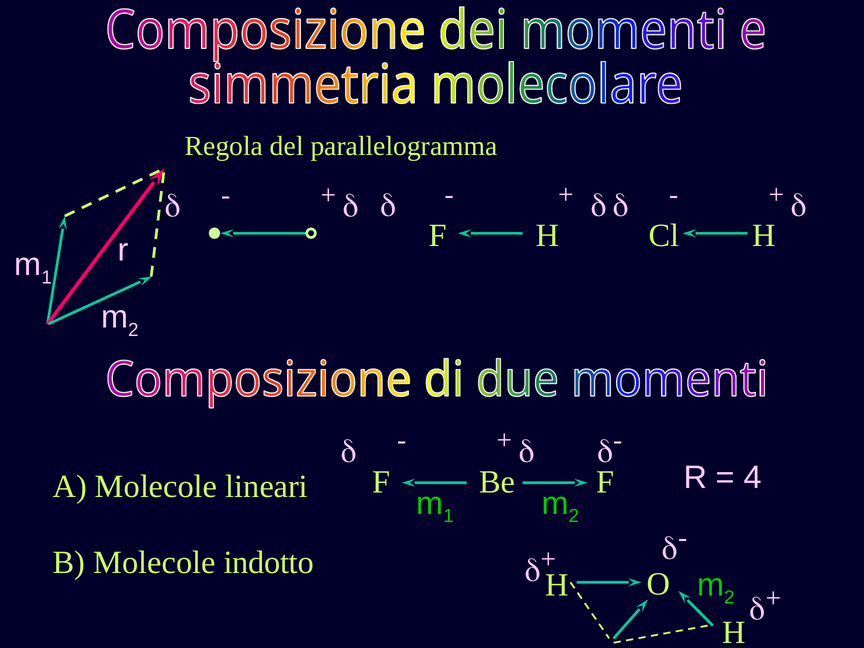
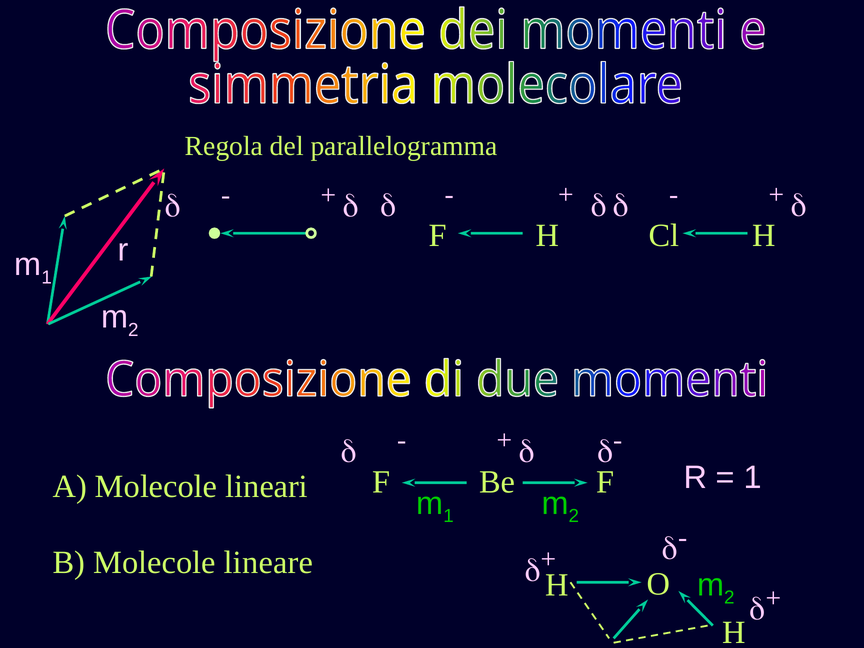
4: 4 -> 1 (753, 478)
indotto: indotto -> lineare (268, 562)
